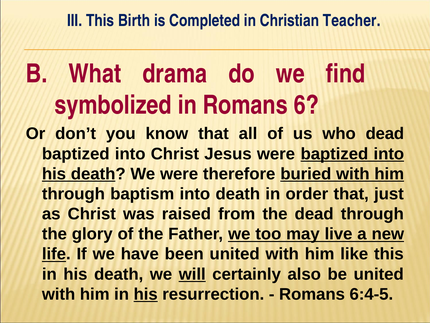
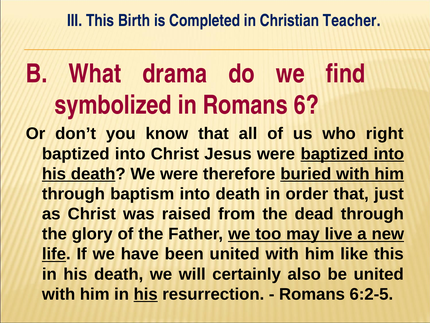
who dead: dead -> right (385, 134)
will underline: present -> none (192, 274)
6:4-5: 6:4-5 -> 6:2-5 (371, 294)
